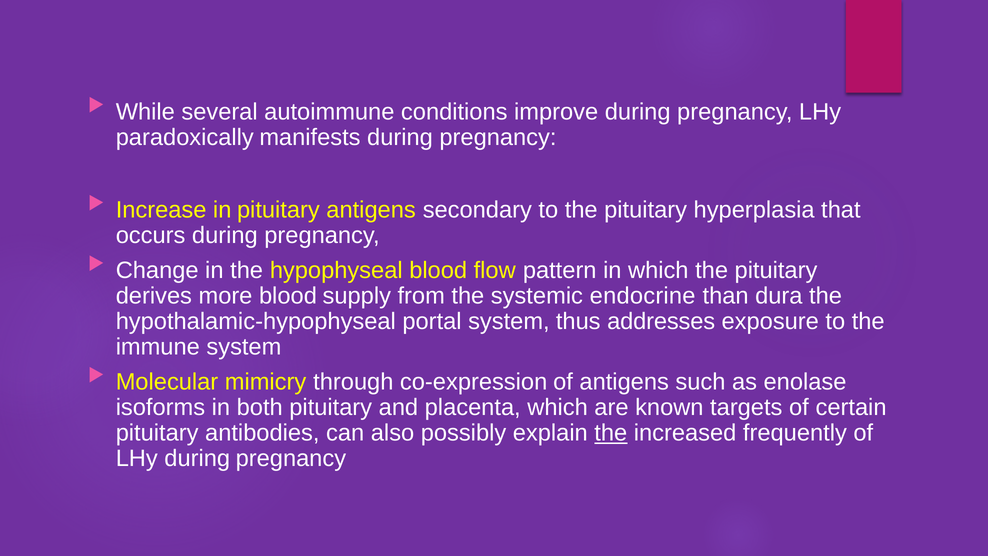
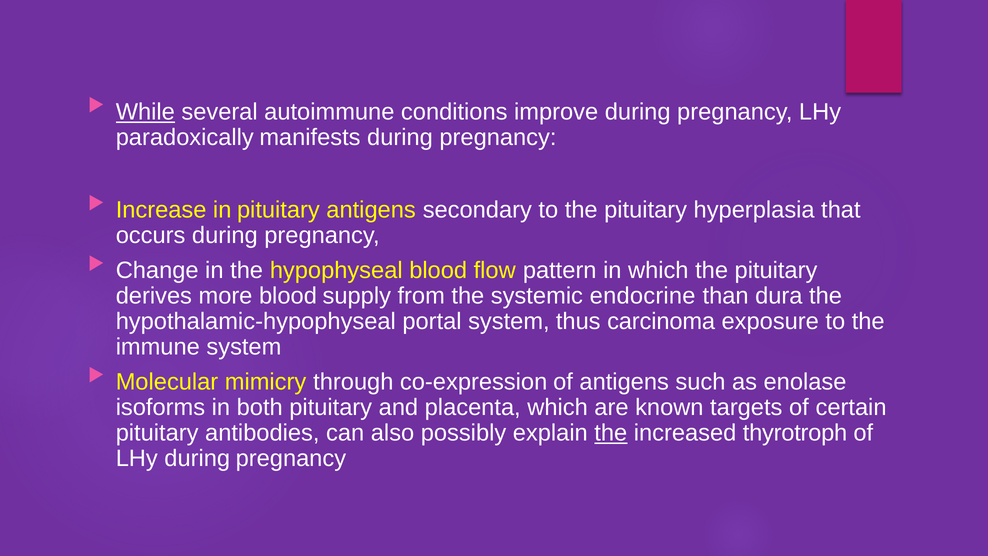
While underline: none -> present (145, 112)
addresses: addresses -> carcinoma (661, 321)
frequently: frequently -> thyrotroph (795, 433)
